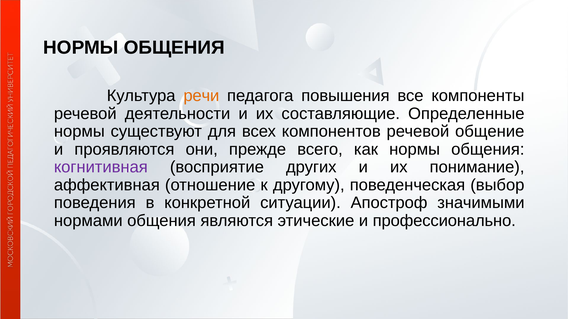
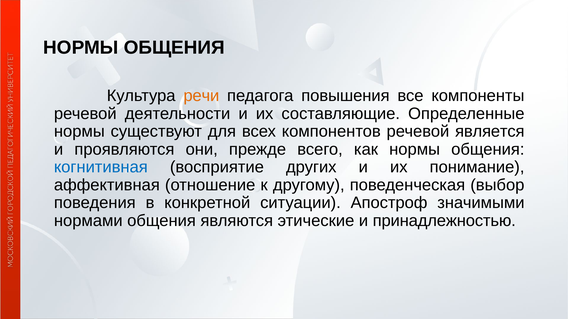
общение: общение -> является (490, 132)
когнитивная colour: purple -> blue (101, 167)
профессионально: профессионально -> принадлежностью (444, 221)
